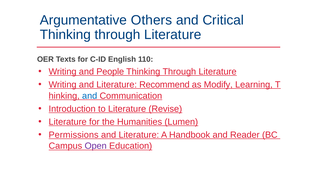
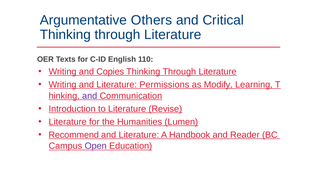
People: People -> Copies (110, 72)
Recommend: Recommend -> Permissions (164, 85)
and colour: blue -> purple (90, 96)
Permissions: Permissions -> Recommend (74, 135)
